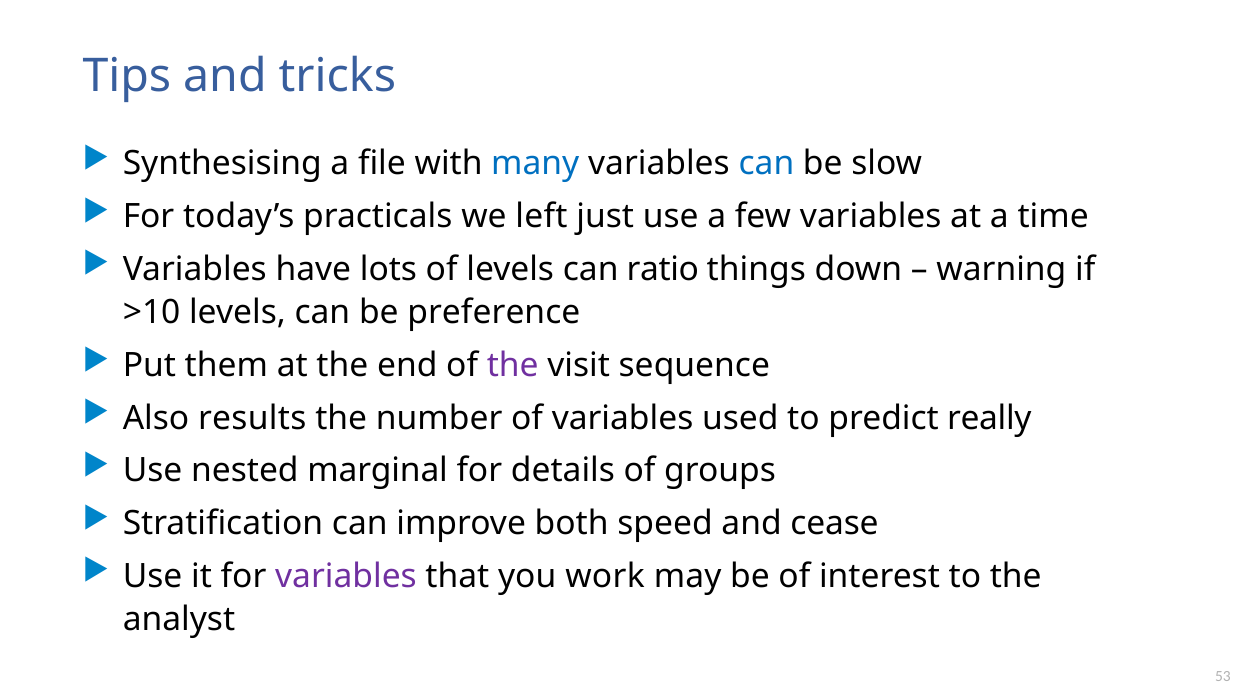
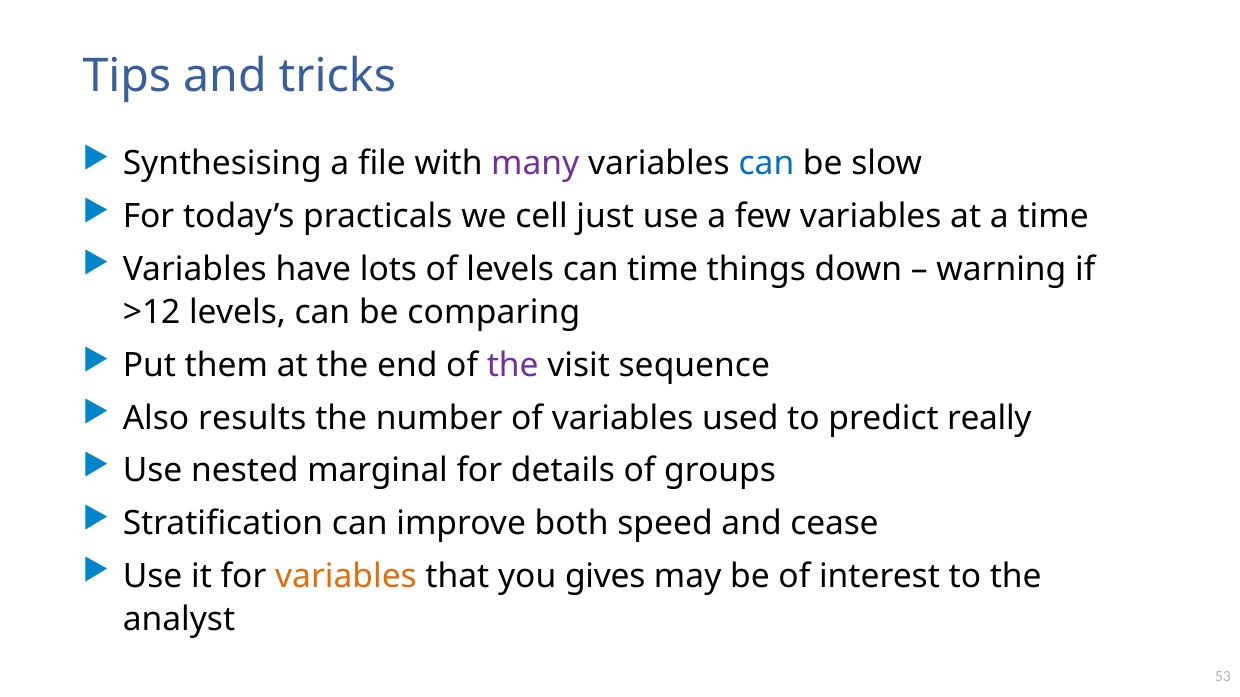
many colour: blue -> purple (535, 164)
left: left -> cell (542, 216)
can ratio: ratio -> time (663, 269)
>10: >10 -> >12 (152, 313)
preference: preference -> comparing (494, 313)
variables colour: purple -> orange (346, 577)
work: work -> gives (605, 577)
